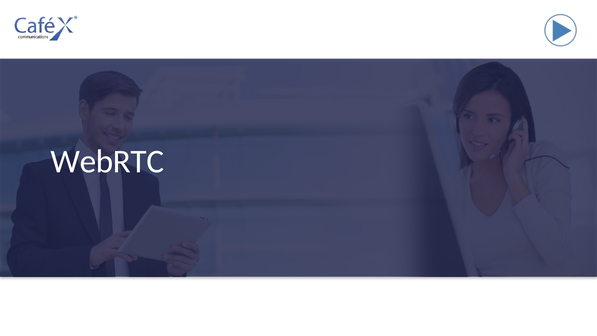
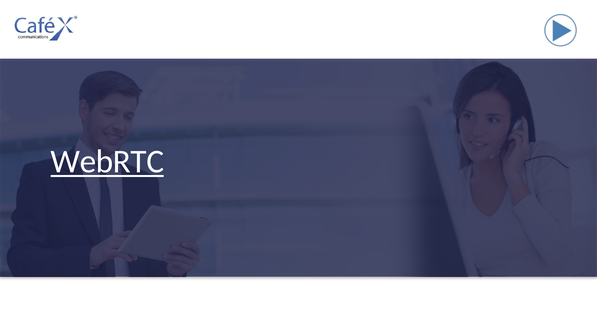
WebRTC underline: none -> present (107, 162)
